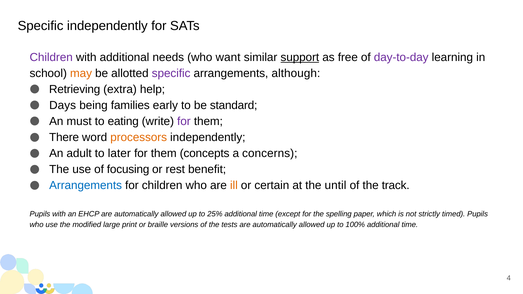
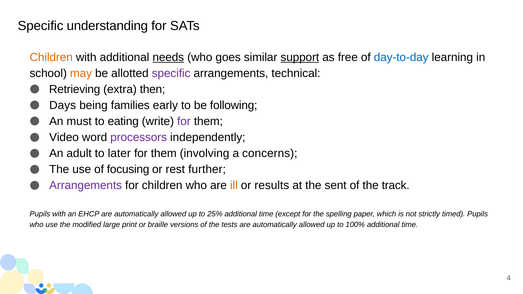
Specific independently: independently -> understanding (107, 26)
Children colour: purple -> orange (51, 57)
needs underline: none -> present (168, 57)
want: want -> goes (228, 57)
day-to-day colour: purple -> blue (401, 57)
although: although -> technical (296, 73)
help: help -> then (153, 89)
standard: standard -> following (234, 105)
There: There -> Video (64, 137)
processors colour: orange -> purple (139, 137)
concepts: concepts -> involving (205, 154)
benefit: benefit -> further (207, 170)
Arrangements colour: blue -> purple (86, 186)
certain: certain -> results (272, 186)
until: until -> sent (336, 186)
